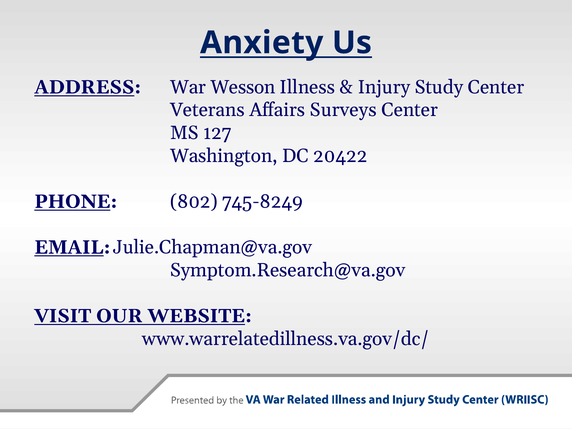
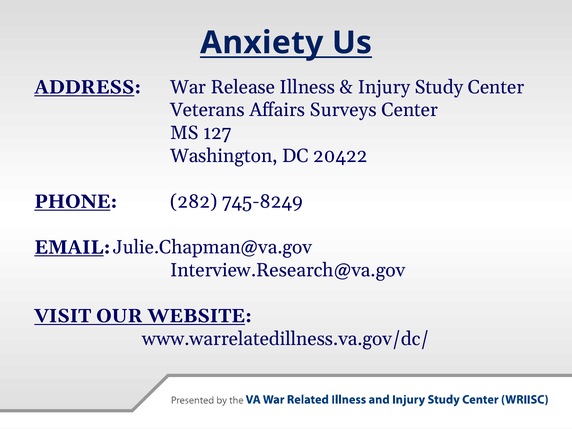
Wesson: Wesson -> Release (243, 87)
802: 802 -> 282 (194, 202)
Symptom.Research@va.gov: Symptom.Research@va.gov -> Interview.Research@va.gov (288, 270)
